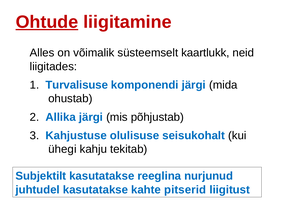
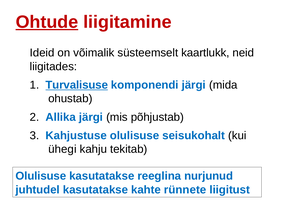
Alles: Alles -> Ideid (42, 53)
Turvalisuse underline: none -> present (77, 85)
Subjektilt: Subjektilt -> Olulisuse (41, 177)
pitserid: pitserid -> rünnete (185, 190)
